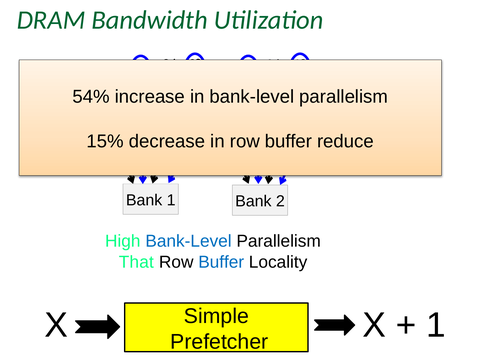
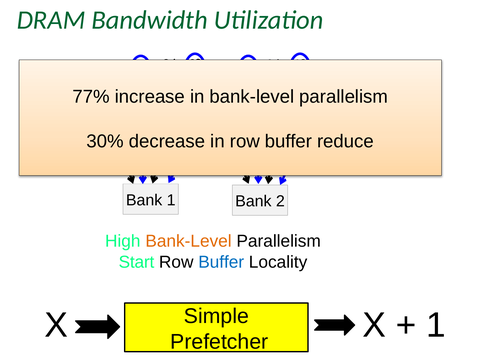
54%: 54% -> 77% (91, 96)
15%: 15% -> 30% (105, 141)
Bank-Level colour: blue -> orange (188, 241)
That: That -> Start (136, 262)
